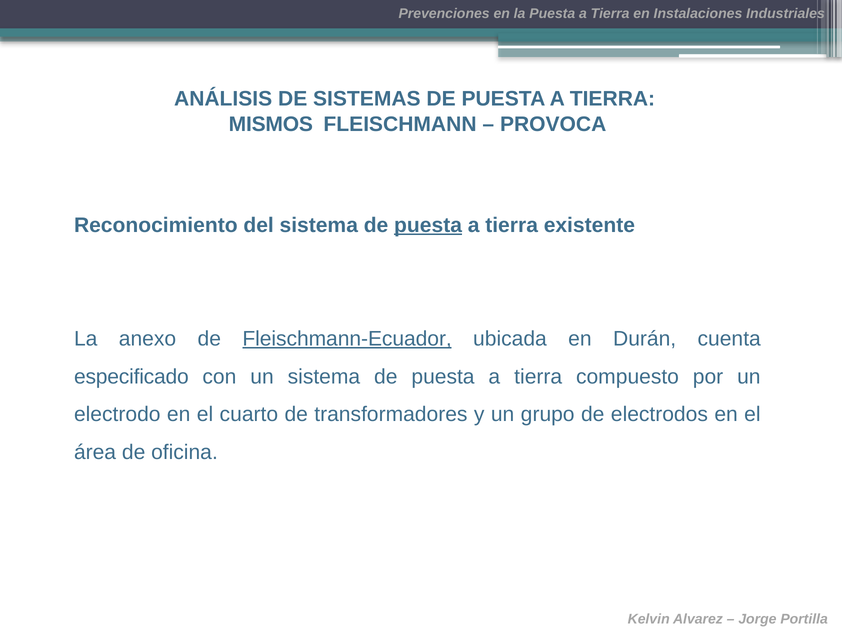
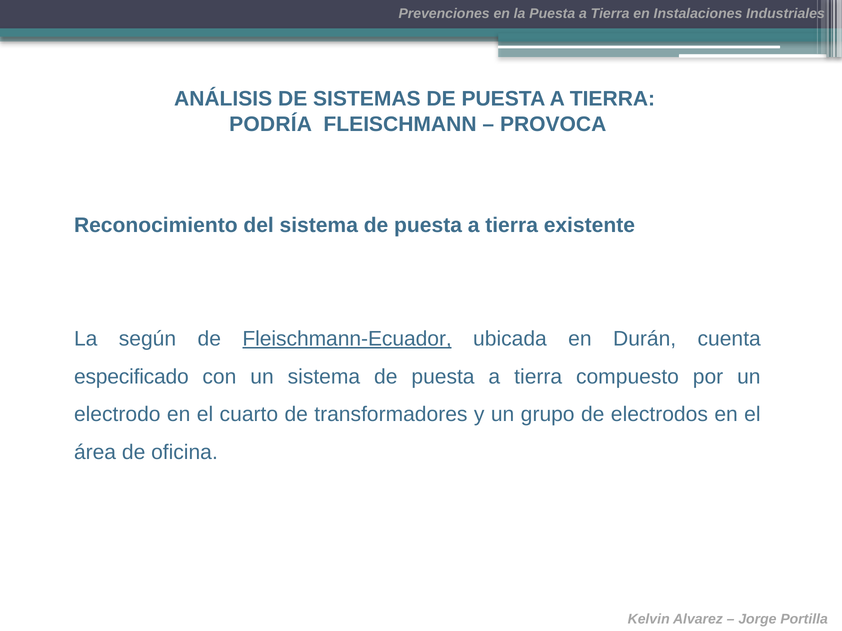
MISMOS: MISMOS -> PODRÍA (271, 124)
puesta underline: present -> none (428, 225)
anexo: anexo -> según (147, 339)
